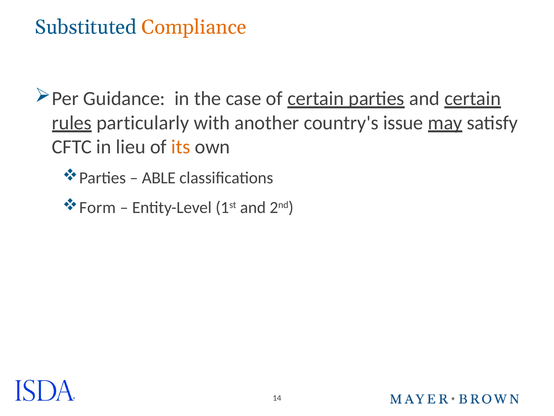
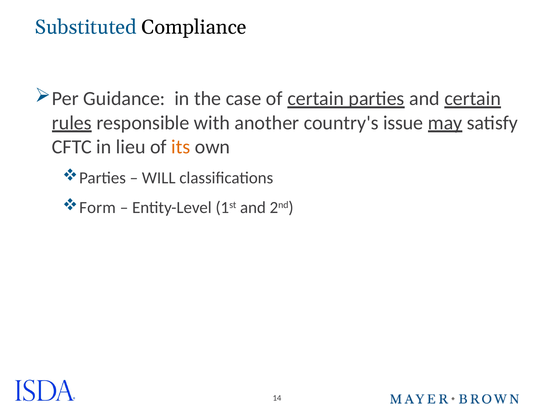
Compliance colour: orange -> black (194, 27)
particularly: particularly -> responsible (143, 123)
ABLE: ABLE -> WILL (159, 178)
